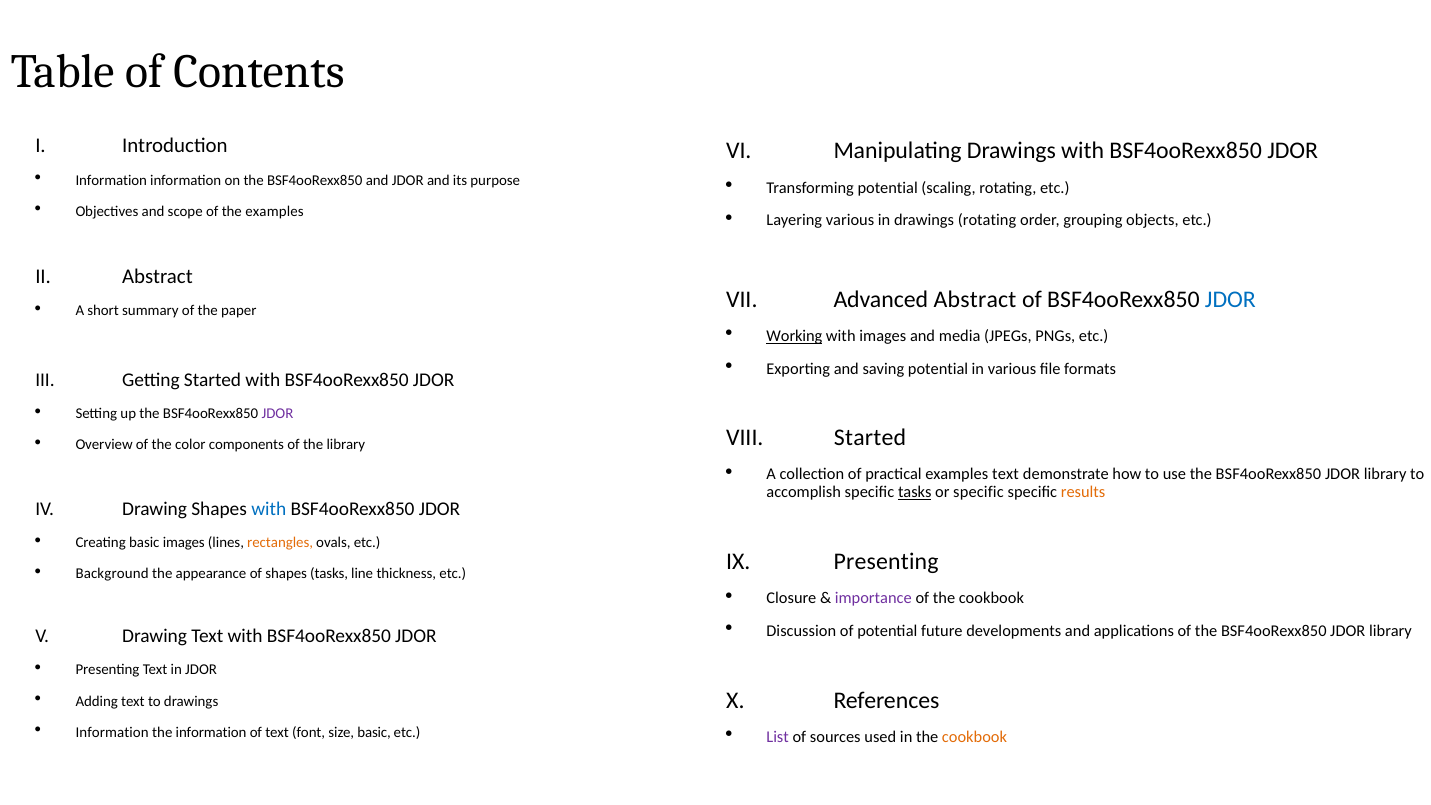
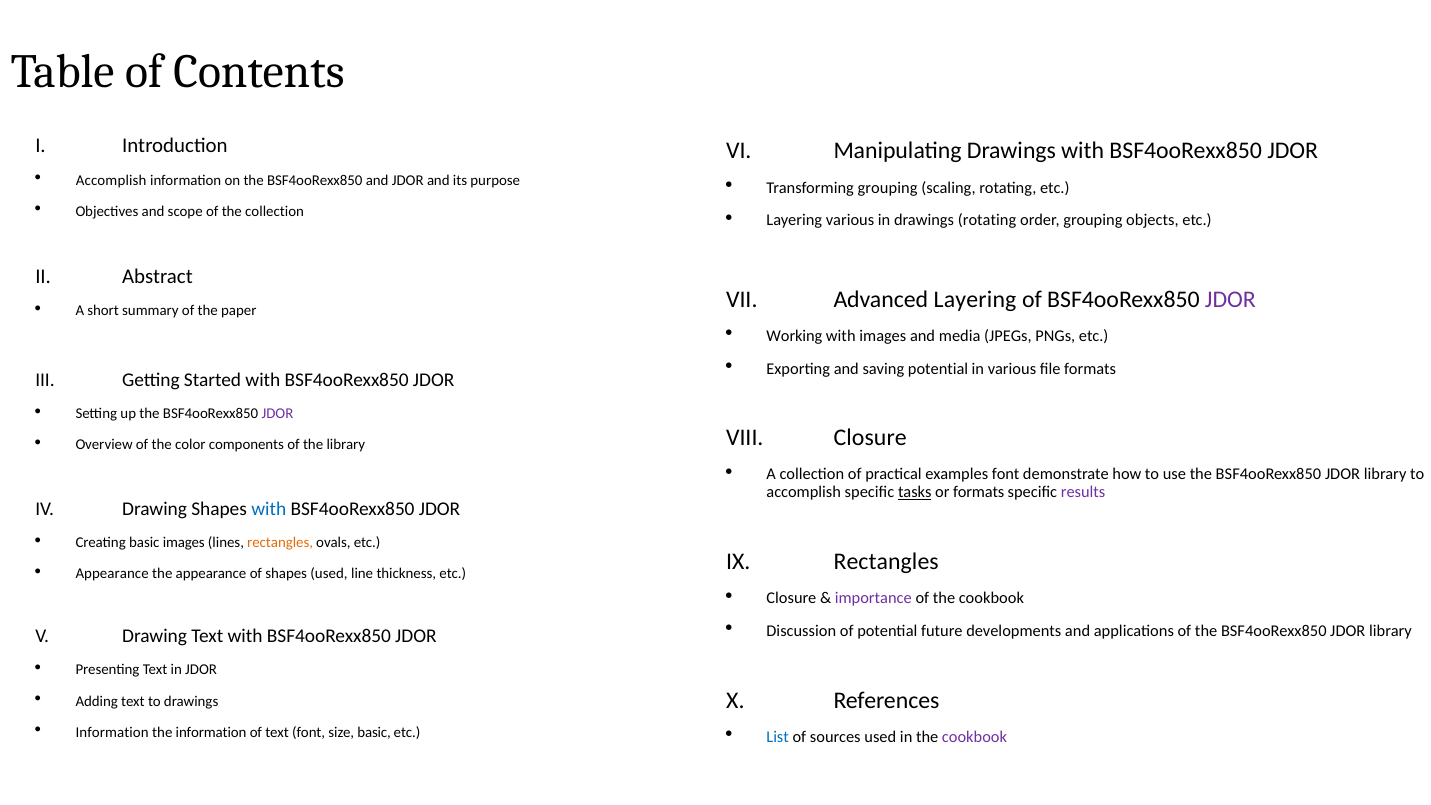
Information: Information -> Accomplish (111, 180)
Transforming potential: potential -> grouping (888, 188)
the examples: examples -> collection (275, 211)
Advanced Abstract: Abstract -> Layering (975, 299)
JDOR colour: blue -> purple (1230, 299)
Working underline: present -> none (794, 336)
VIII Started: Started -> Closure (870, 438)
examples text: text -> font (1006, 475)
or specific: specific -> formats (979, 492)
results colour: orange -> purple (1083, 492)
IX Presenting: Presenting -> Rectangles (886, 562)
Background: Background -> Appearance (112, 574)
shapes tasks: tasks -> used (329, 574)
List colour: purple -> blue (778, 737)
cookbook colour: orange -> purple (975, 737)
